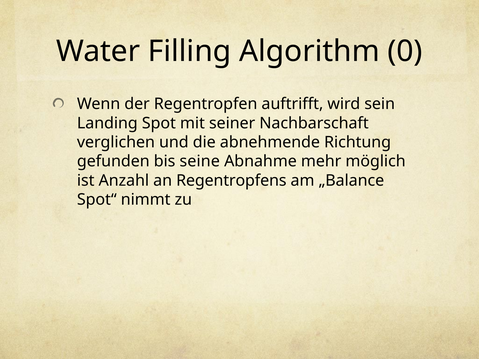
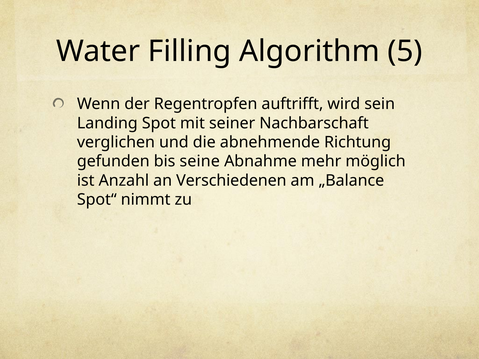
0: 0 -> 5 (405, 51)
Regentropfens: Regentropfens -> Verschiedenen (231, 181)
